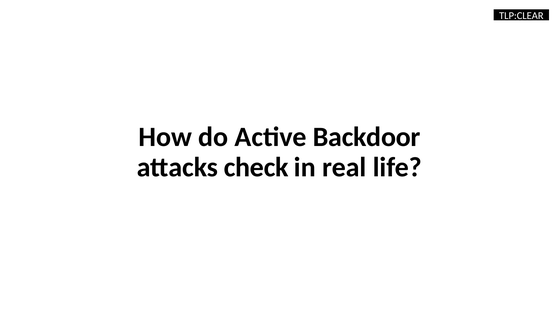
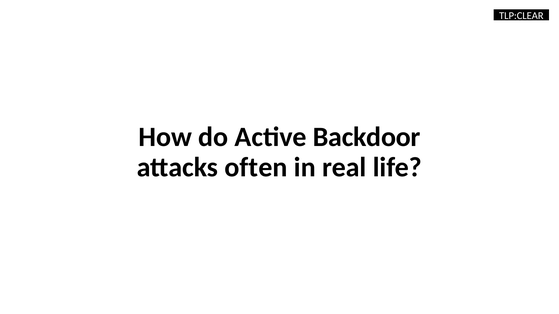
check: check -> often (256, 167)
